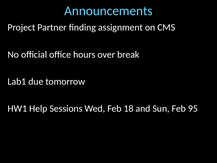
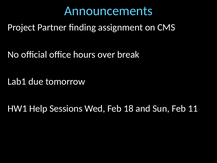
95: 95 -> 11 (193, 108)
